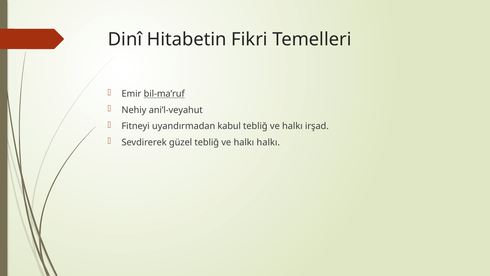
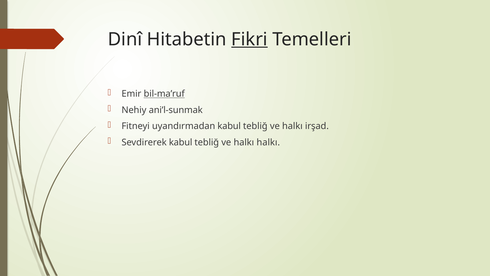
Fikri underline: none -> present (250, 39)
ani’l-veyahut: ani’l-veyahut -> ani’l-sunmak (176, 110)
Sevdirerek güzel: güzel -> kabul (181, 142)
